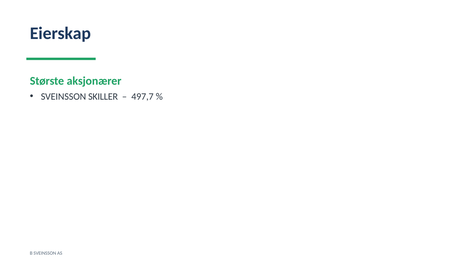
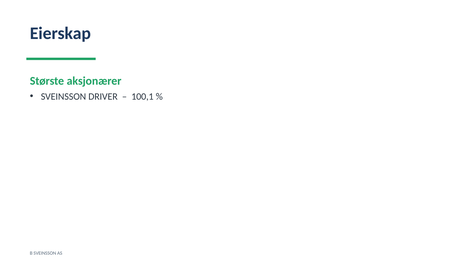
SKILLER: SKILLER -> DRIVER (103, 96)
497,7: 497,7 -> 100,1 (142, 96)
